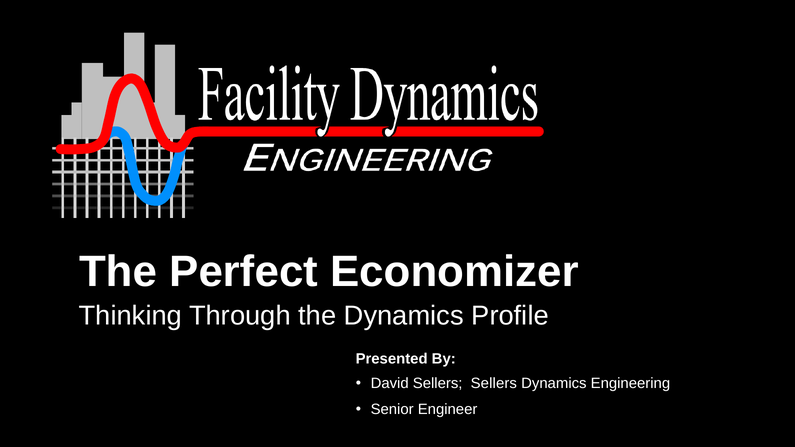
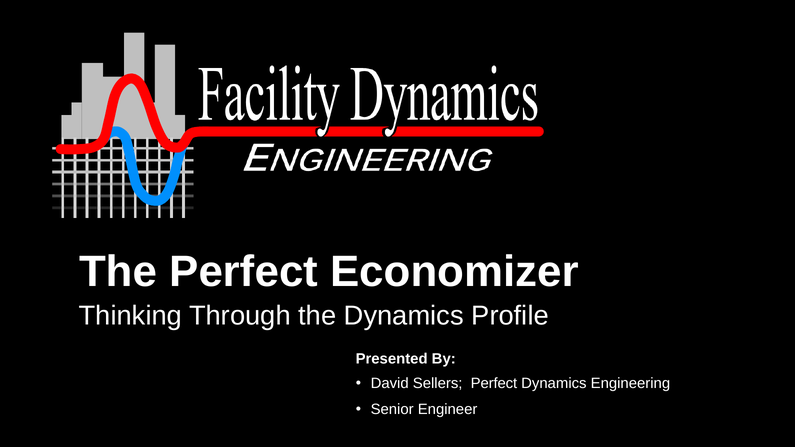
Sellers Sellers: Sellers -> Perfect (494, 383)
